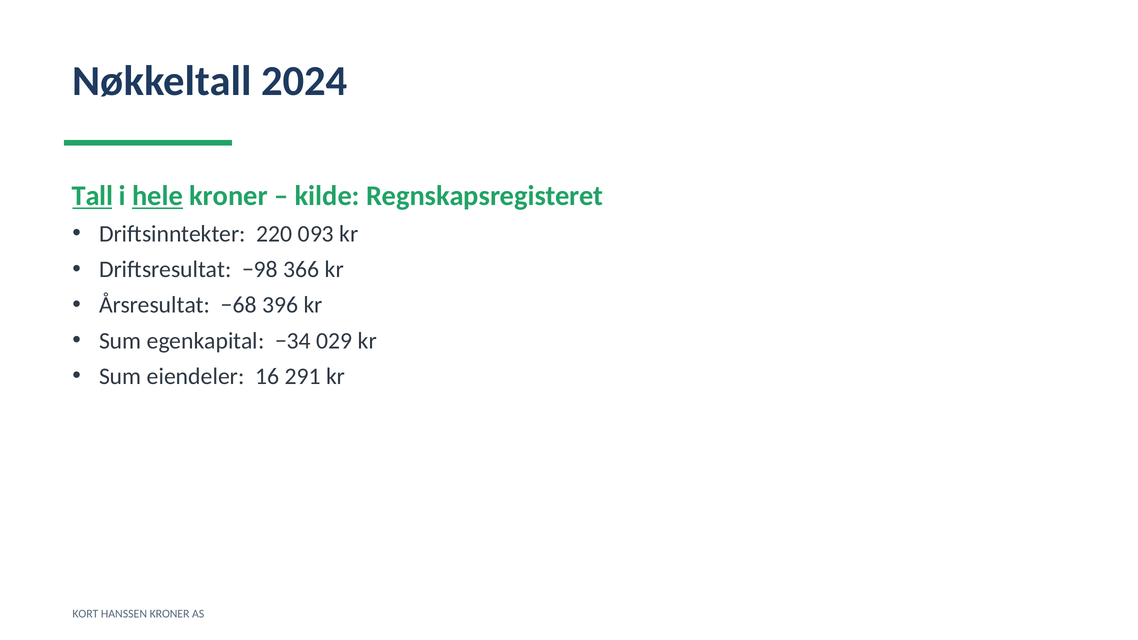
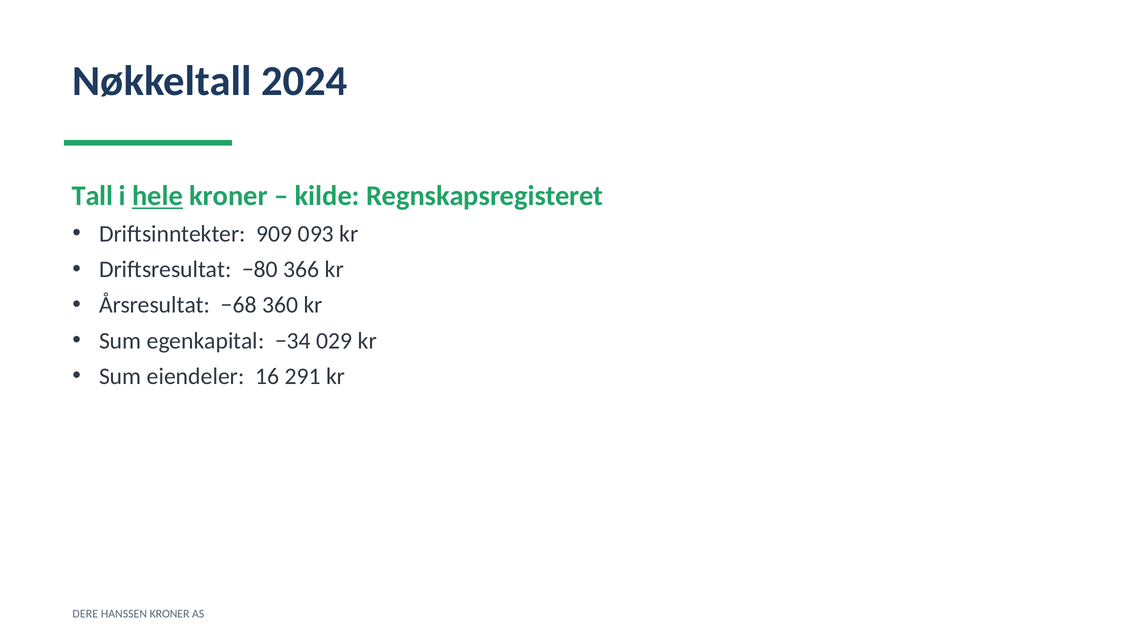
Tall underline: present -> none (92, 196)
220: 220 -> 909 (274, 234)
−98: −98 -> −80 (260, 270)
396: 396 -> 360 (280, 305)
KORT: KORT -> DERE (85, 614)
